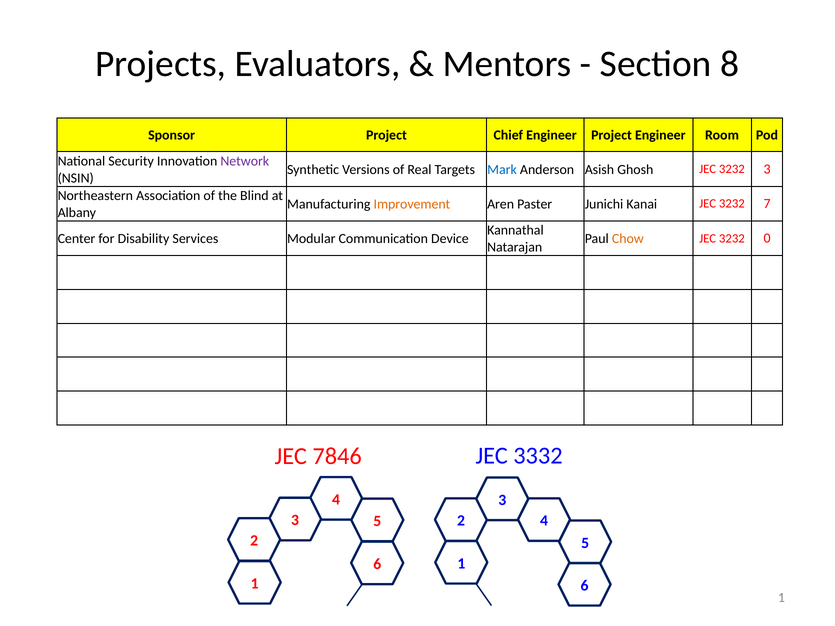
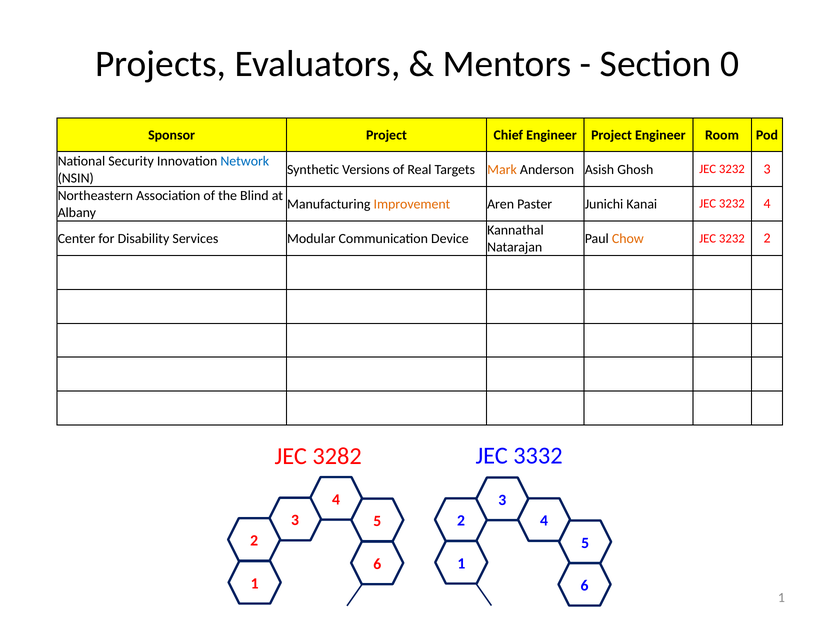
8: 8 -> 0 (730, 64)
Network colour: purple -> blue (245, 161)
Mark colour: blue -> orange (502, 170)
3232 7: 7 -> 4 (767, 204)
3232 0: 0 -> 2 (767, 238)
7846: 7846 -> 3282 (337, 456)
